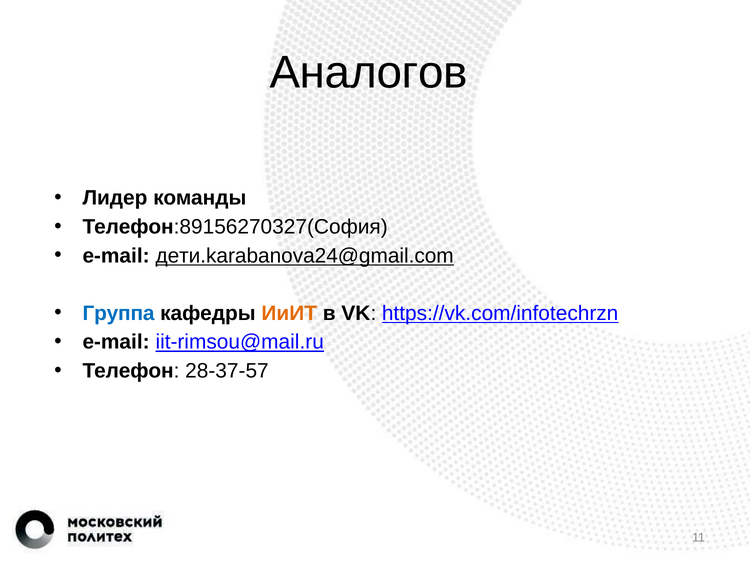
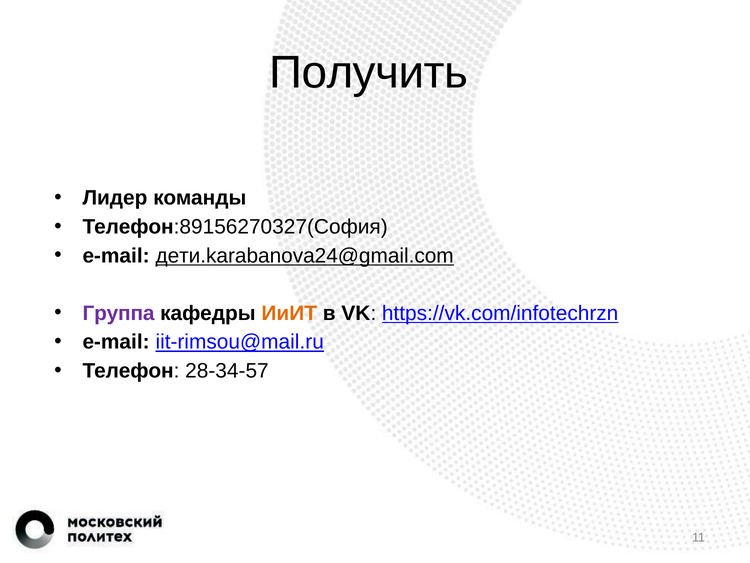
Аналогов: Аналогов -> Получить (369, 73)
Группа colour: blue -> purple (119, 313)
28-37-57: 28-37-57 -> 28-34-57 (227, 371)
